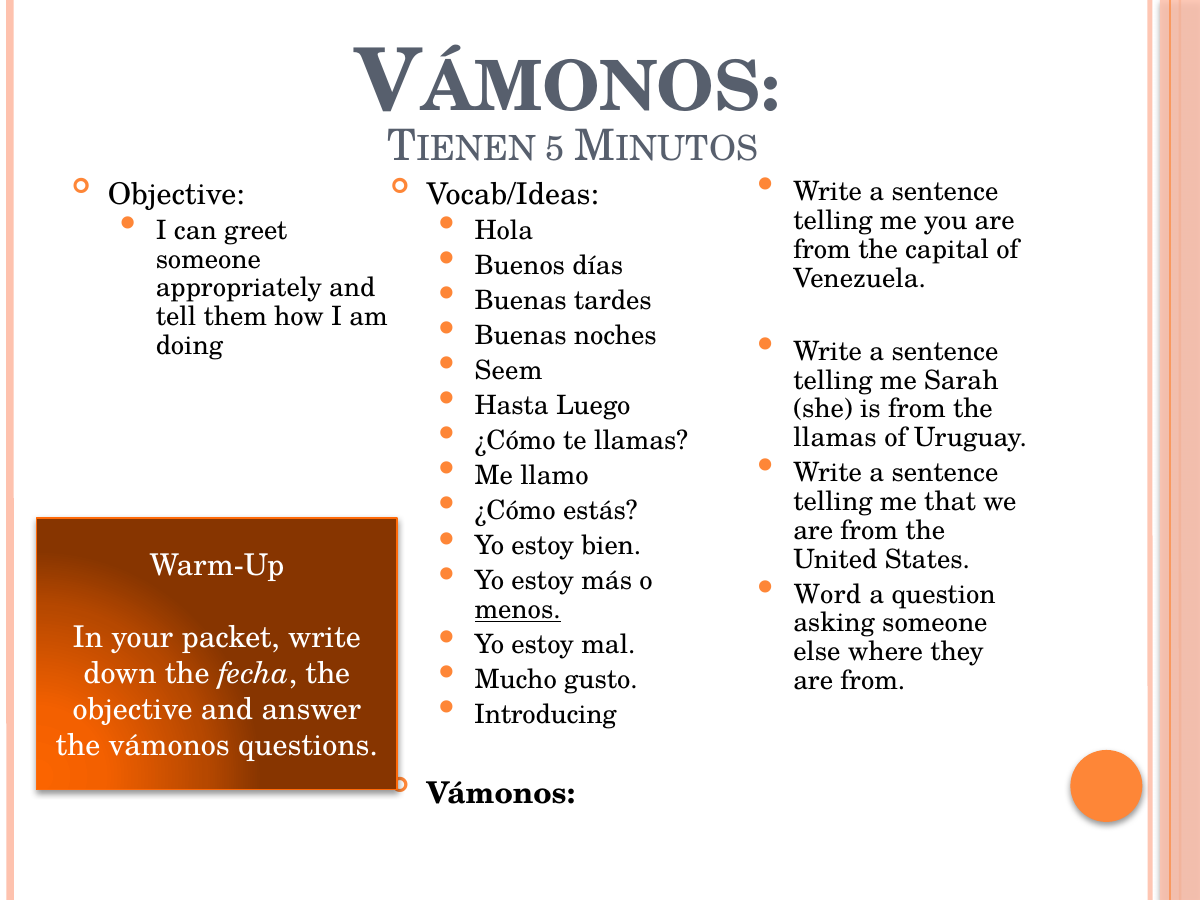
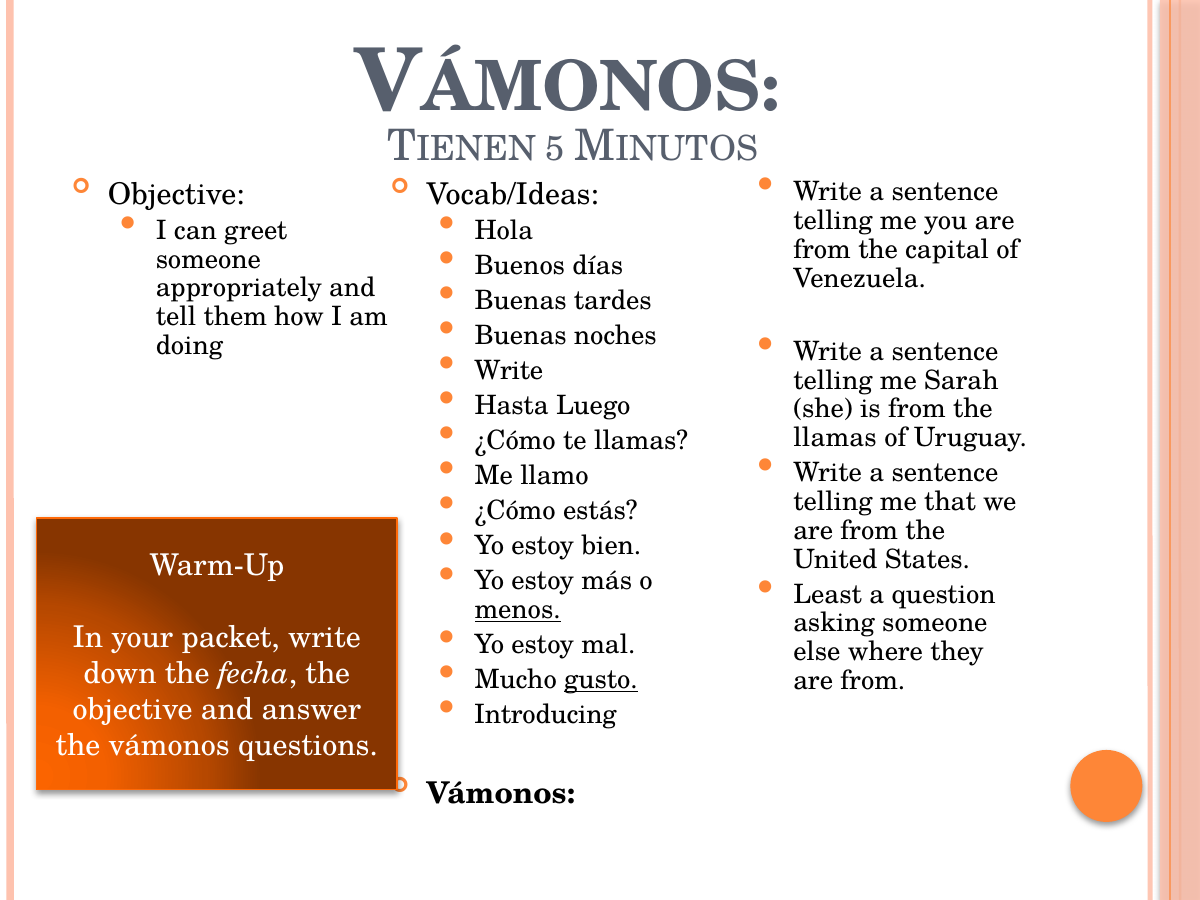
Seem: Seem -> Write (509, 371)
Word: Word -> Least (828, 594)
gusto underline: none -> present (601, 680)
